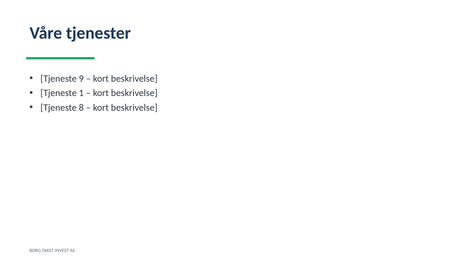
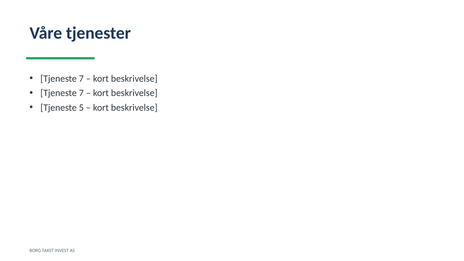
9: 9 -> 7 (81, 79)
1: 1 -> 7 (81, 93)
8: 8 -> 5 (81, 108)
